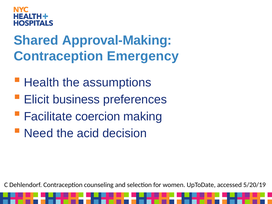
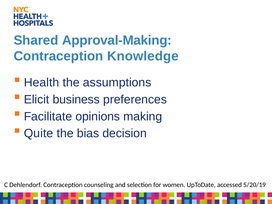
Emergency: Emergency -> Knowledge (143, 56)
coercion: coercion -> opinions (98, 116)
Need: Need -> Quite (39, 133)
acid: acid -> bias (88, 133)
